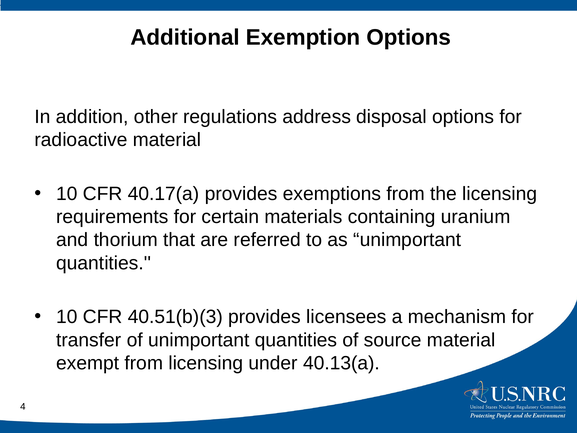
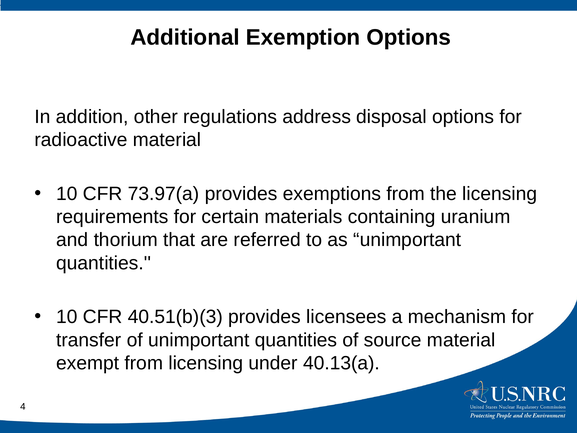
40.17(a: 40.17(a -> 73.97(a (164, 194)
